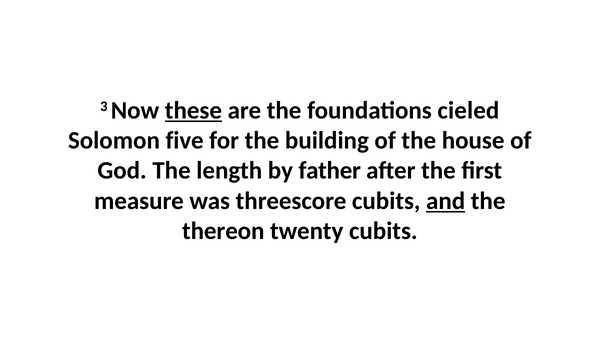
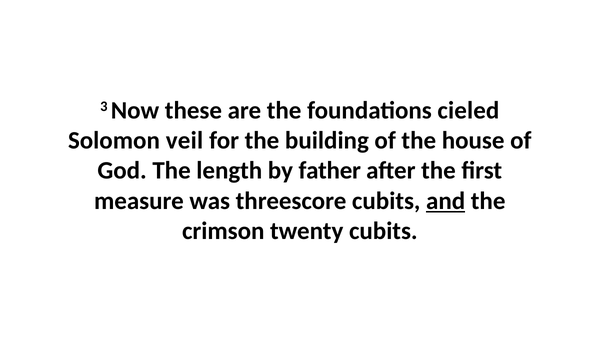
these underline: present -> none (193, 110)
five: five -> veil (184, 140)
thereon: thereon -> crimson (223, 230)
